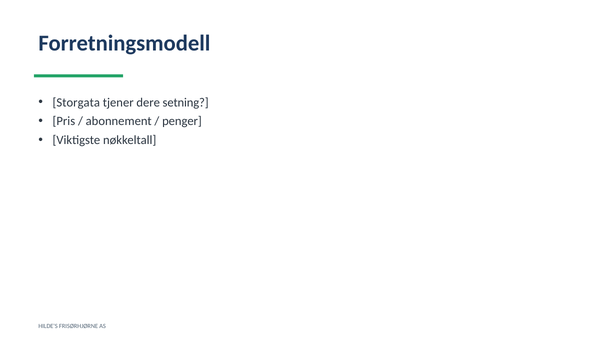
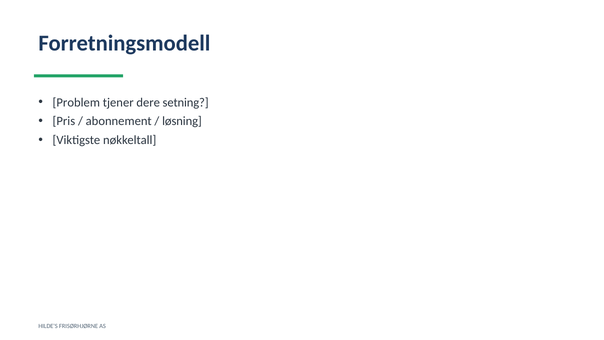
Storgata: Storgata -> Problem (76, 102)
penger: penger -> løsning (182, 121)
